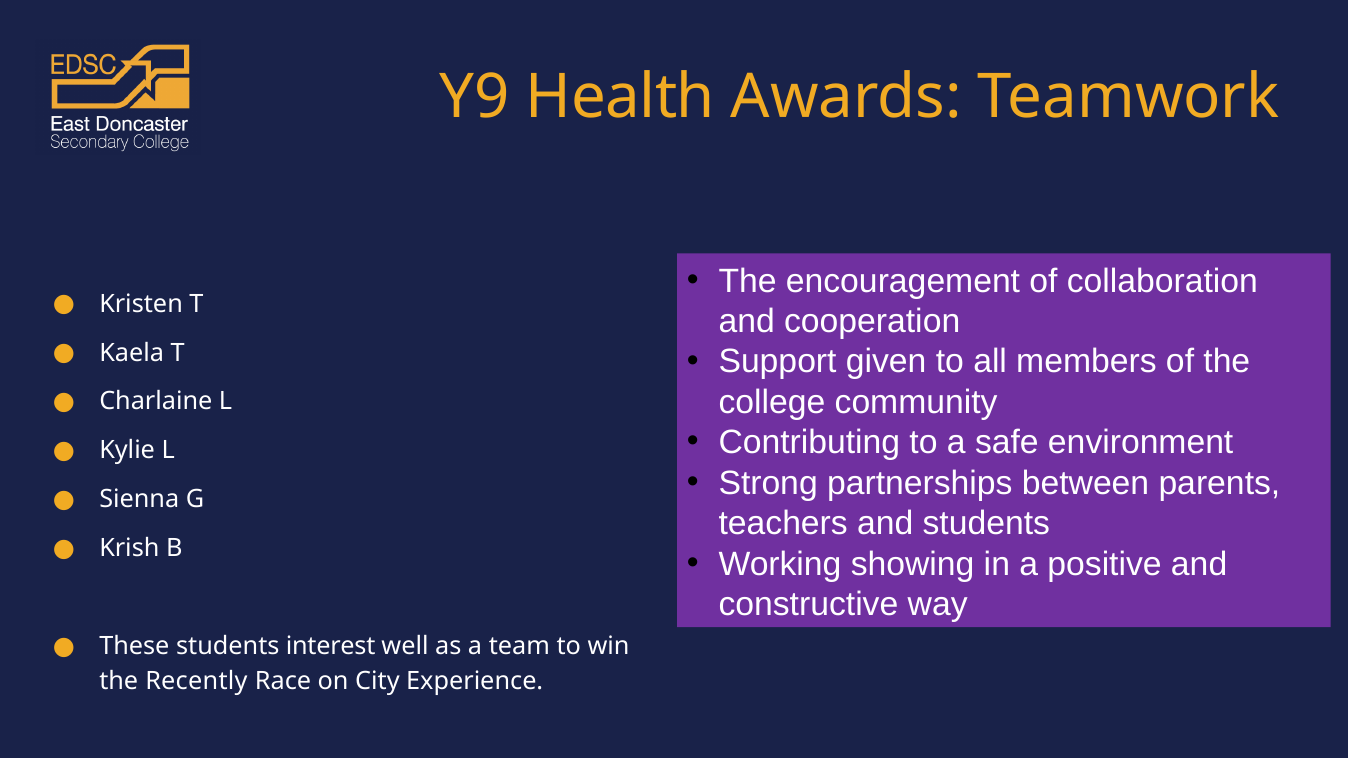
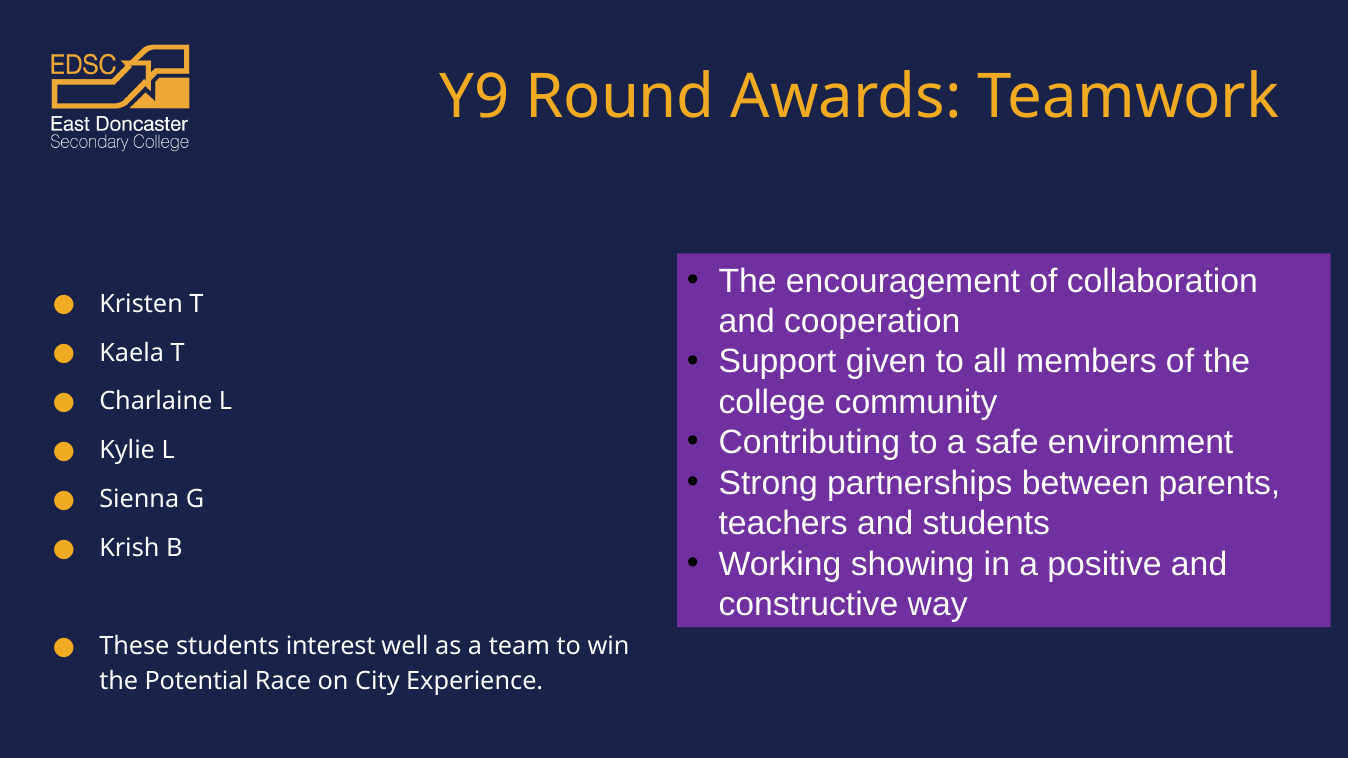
Health: Health -> Round (620, 97)
Recently: Recently -> Potential (197, 681)
